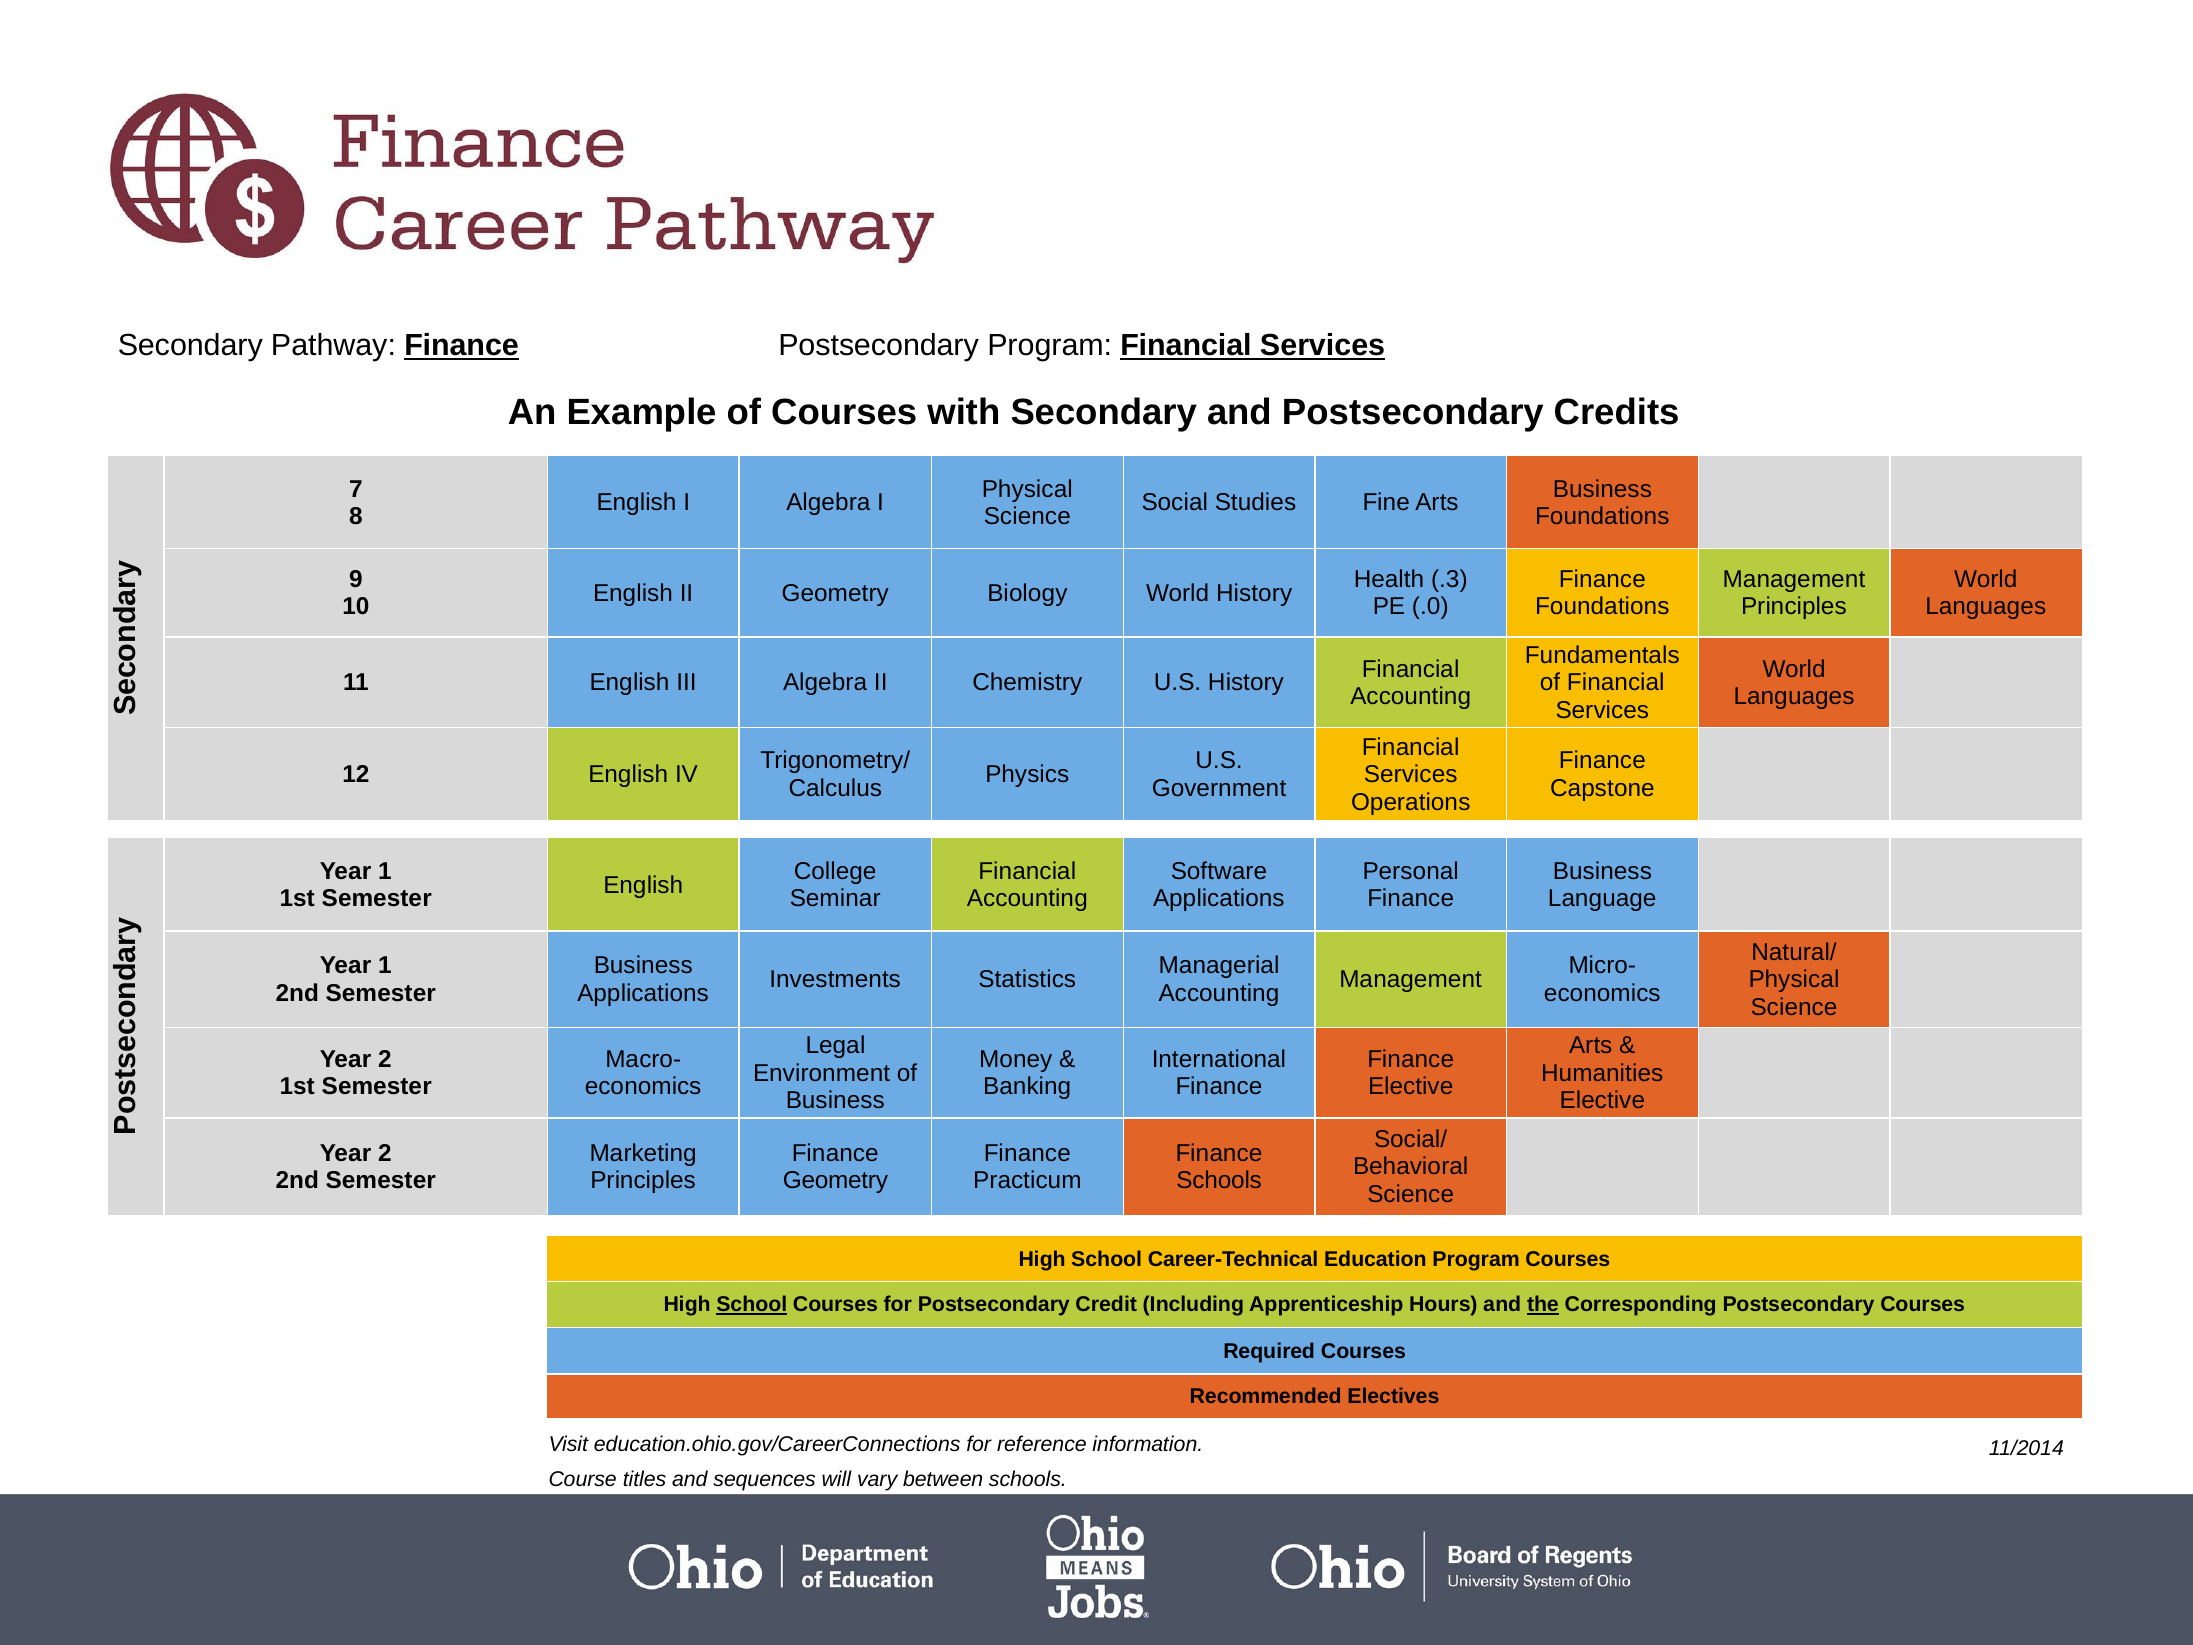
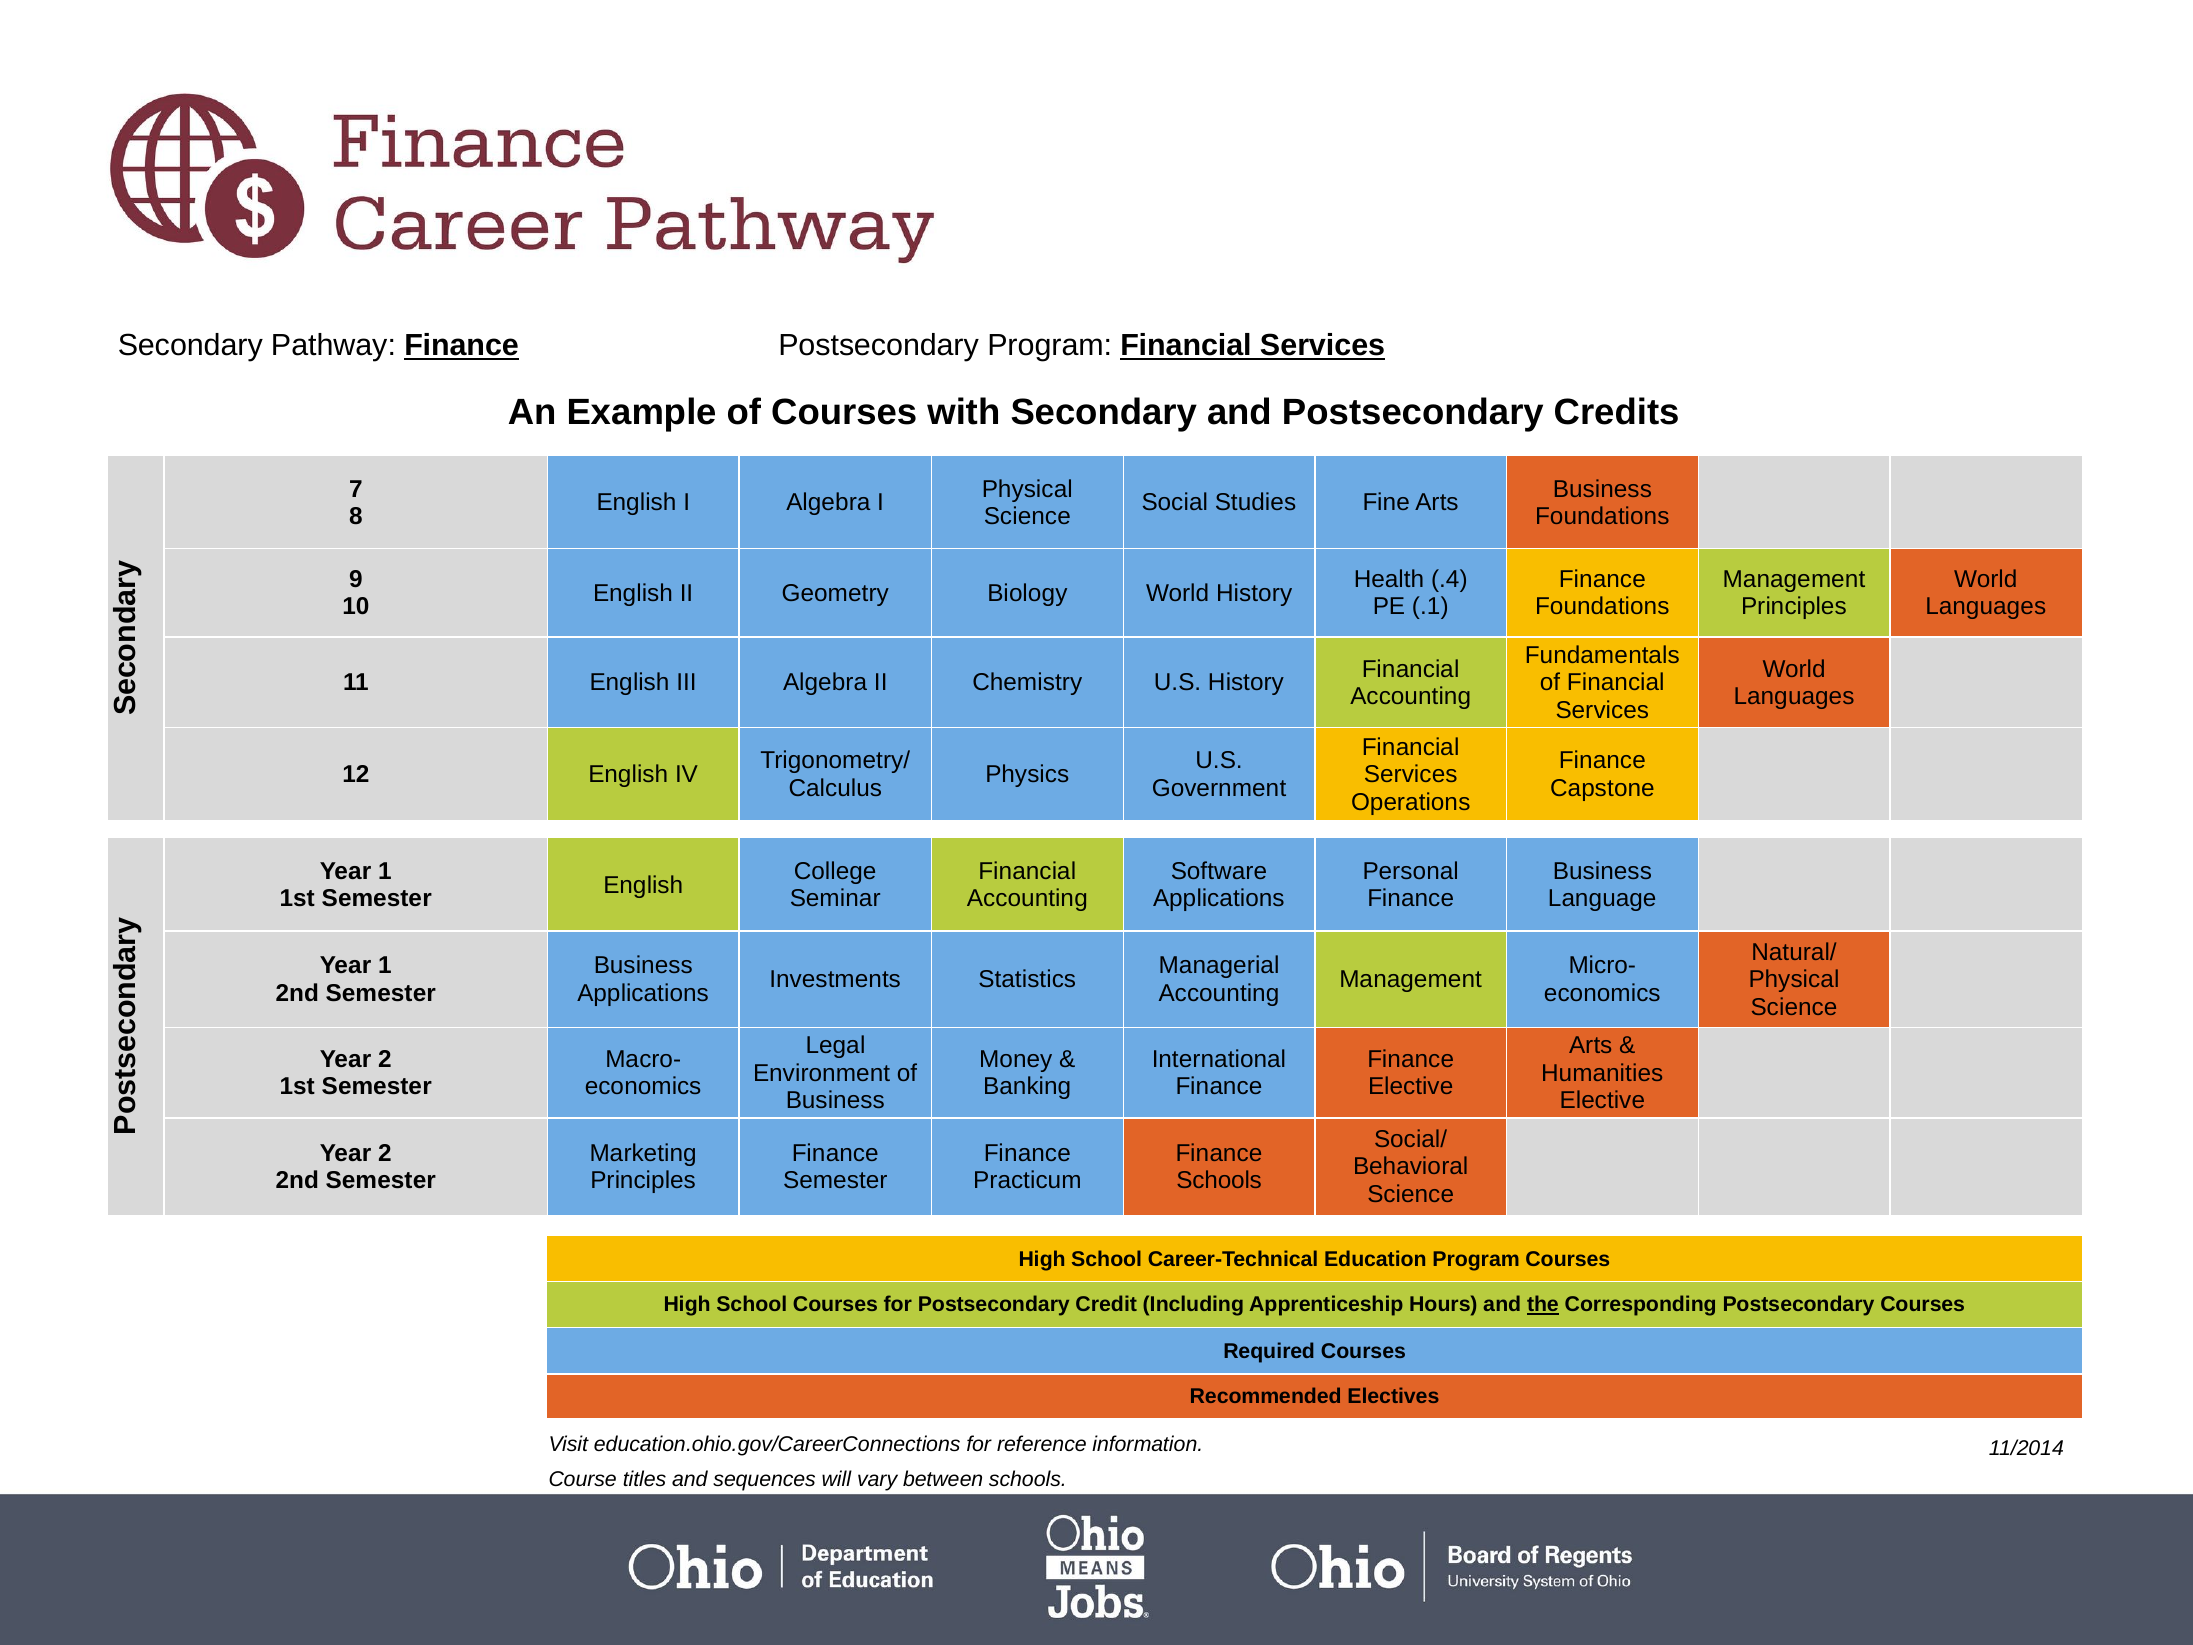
.3: .3 -> .4 (1449, 579)
.0: .0 -> .1 (1430, 607)
Geometry: Geometry -> Semester (835, 1180)
School underline: present -> none (752, 1305)
